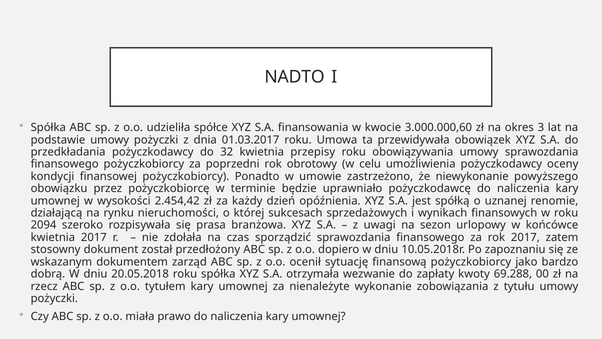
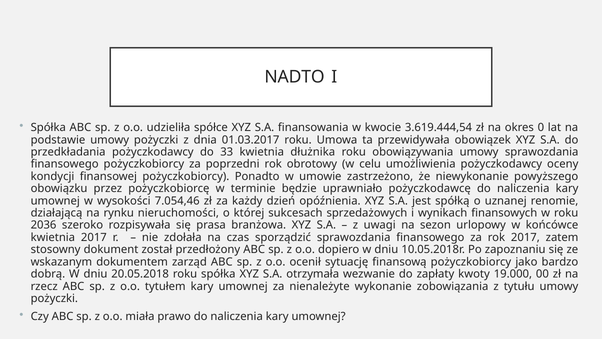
3.000.000,60: 3.000.000,60 -> 3.619.444,54 (439, 127)
3: 3 -> 0 (541, 127)
32: 32 -> 33 (227, 152)
przepisy: przepisy -> dłużnika (313, 152)
2.454,42: 2.454,42 -> 7.054,46 (177, 201)
2094: 2094 -> 2036 (44, 225)
69.288: 69.288 -> 19.000 (513, 274)
